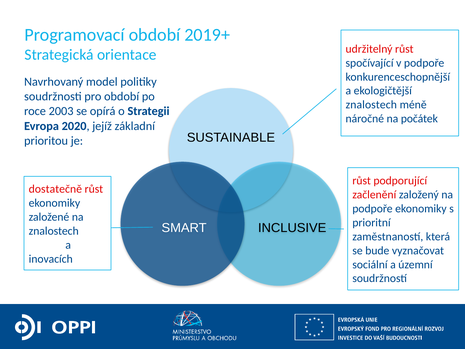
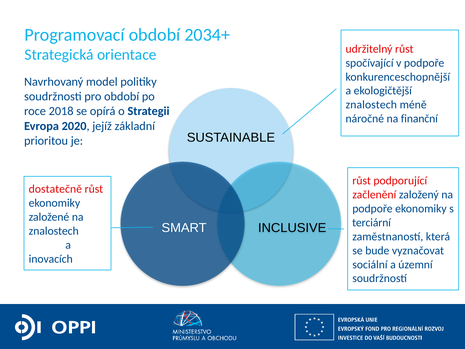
2019+: 2019+ -> 2034+ (207, 35)
2003: 2003 -> 2018 (61, 111)
počátek: počátek -> finanční (419, 119)
prioritní: prioritní -> terciární (372, 222)
